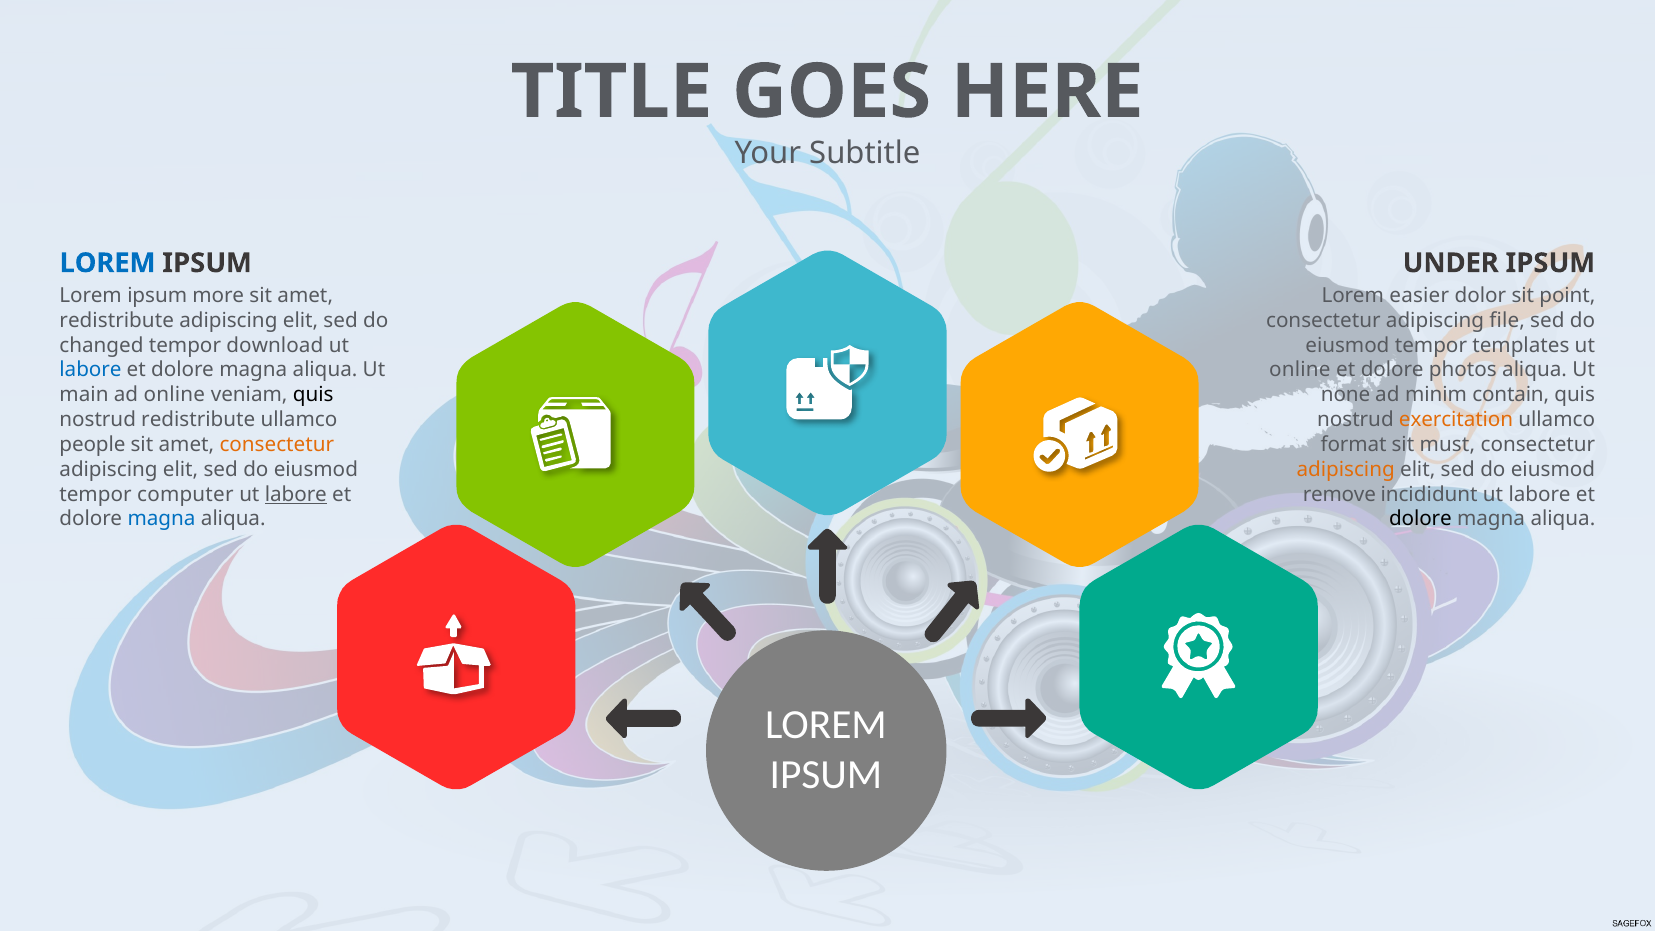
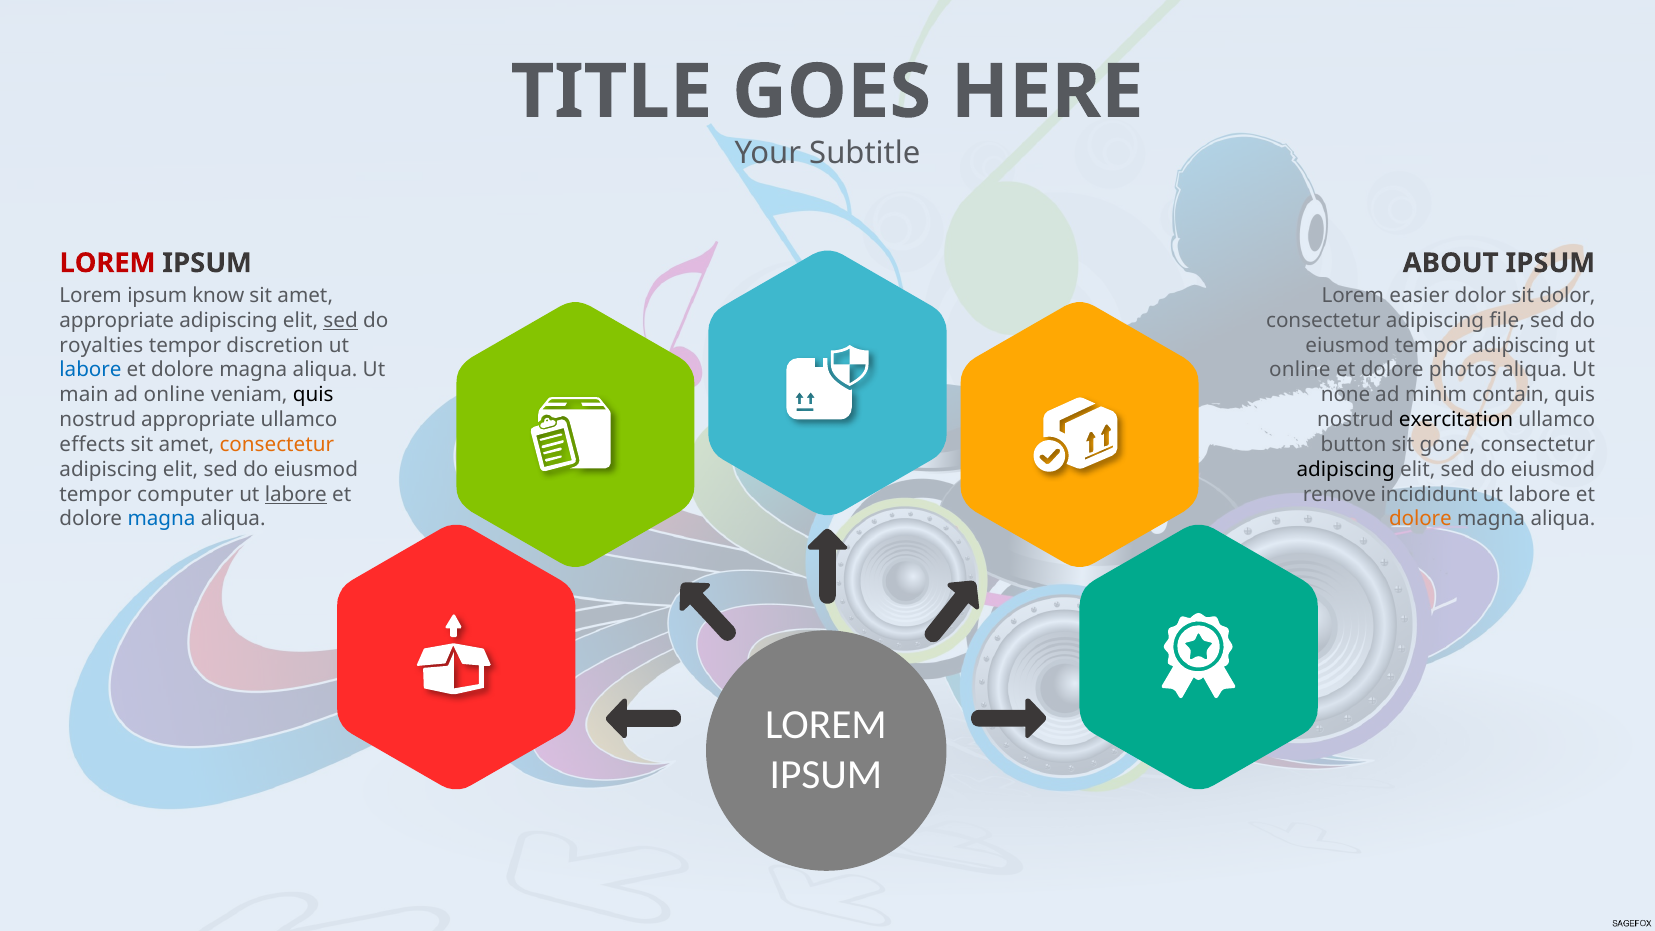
LOREM colour: blue -> red (107, 263)
UNDER: UNDER -> ABOUT (1451, 263)
more: more -> know (218, 296)
sit point: point -> dolor (1567, 296)
redistribute: redistribute -> appropriate (117, 320)
sed underline: none -> present (341, 320)
changed: changed -> royalties (101, 345)
download: download -> discretion (275, 345)
tempor templates: templates -> adipiscing (1521, 345)
nostrud redistribute: redistribute -> appropriate (198, 420)
exercitation colour: orange -> black (1456, 420)
people: people -> effects (92, 445)
format: format -> button (1353, 445)
must: must -> gone (1447, 445)
adipiscing colour: orange -> black (1346, 469)
dolore colour: black -> orange (1420, 519)
